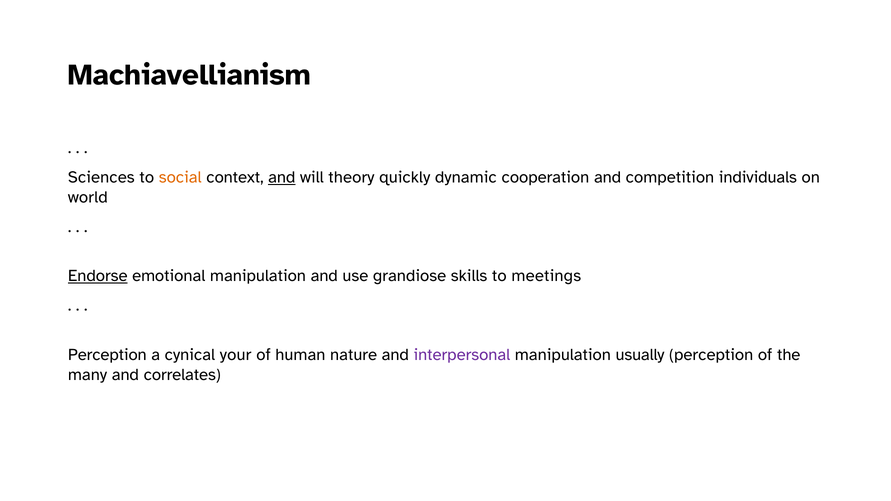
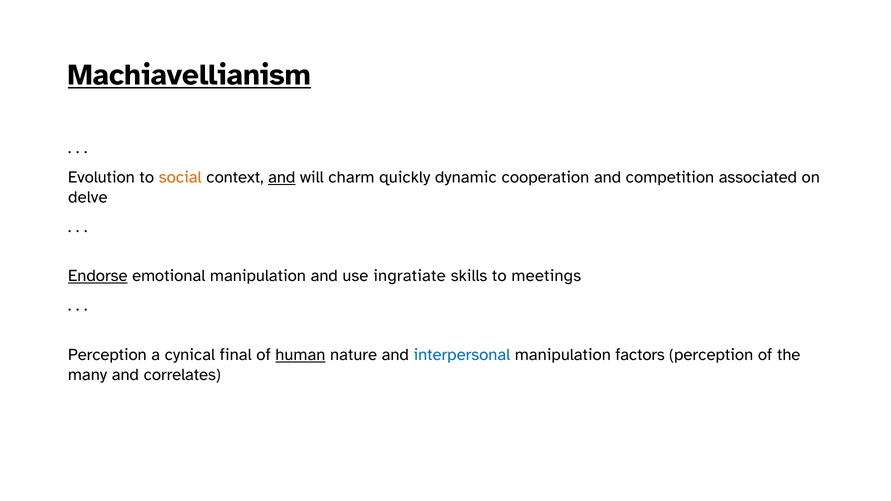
Machiavellianism underline: none -> present (190, 75)
Sciences: Sciences -> Evolution (101, 177)
theory: theory -> charm (351, 177)
individuals: individuals -> associated (758, 177)
world: world -> delve (88, 197)
grandiose: grandiose -> ingratiate (409, 276)
your: your -> final (236, 355)
human underline: none -> present (300, 355)
interpersonal colour: purple -> blue (462, 355)
usually: usually -> factors (640, 355)
